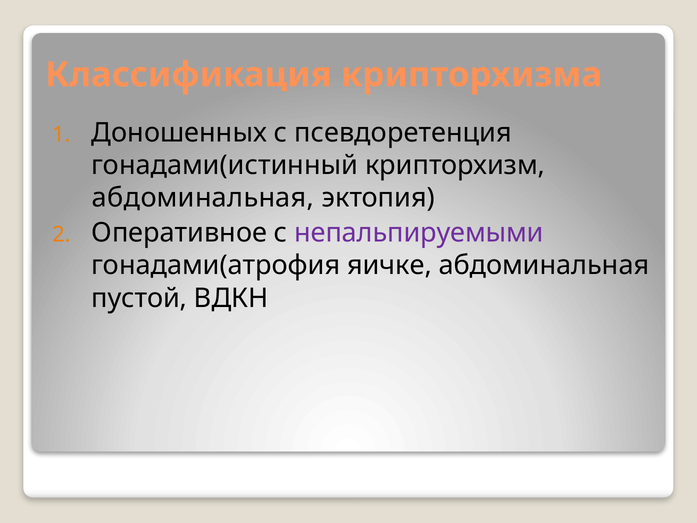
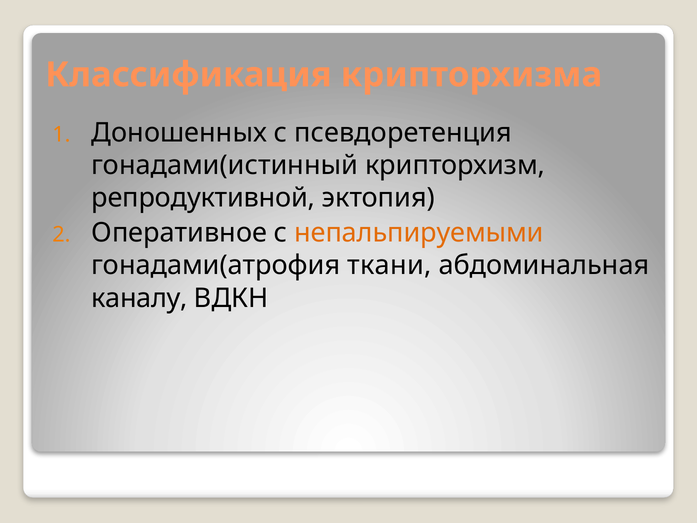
абдоминальная: абдоминальная -> репродуктивной (203, 198)
непальпируемыми colour: purple -> orange (419, 233)
яичке: яичке -> ткани (389, 265)
пустой: пустой -> каналу (139, 298)
